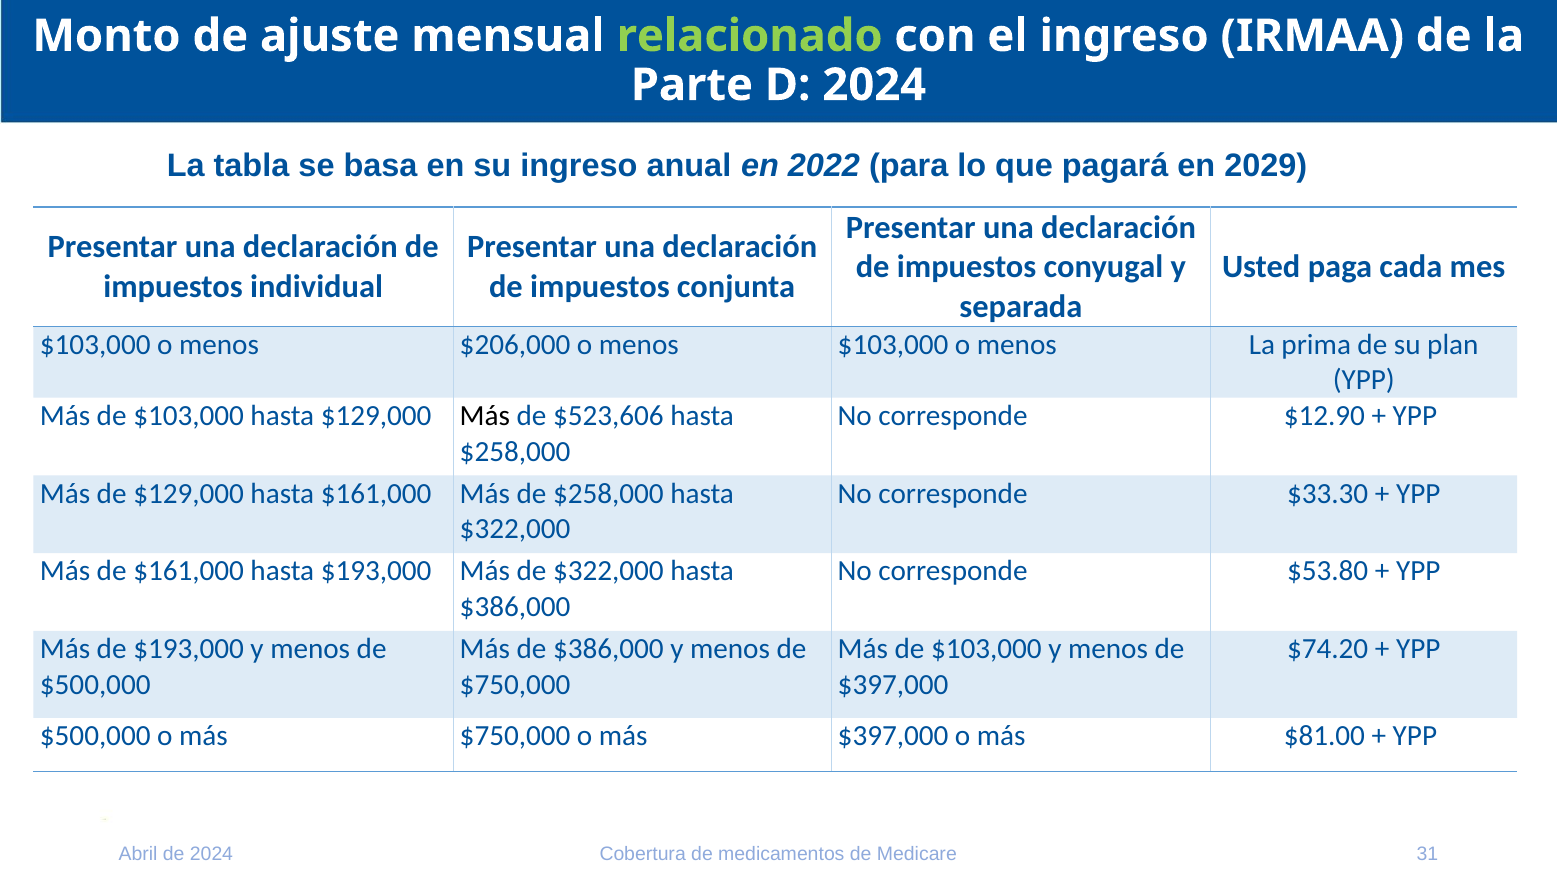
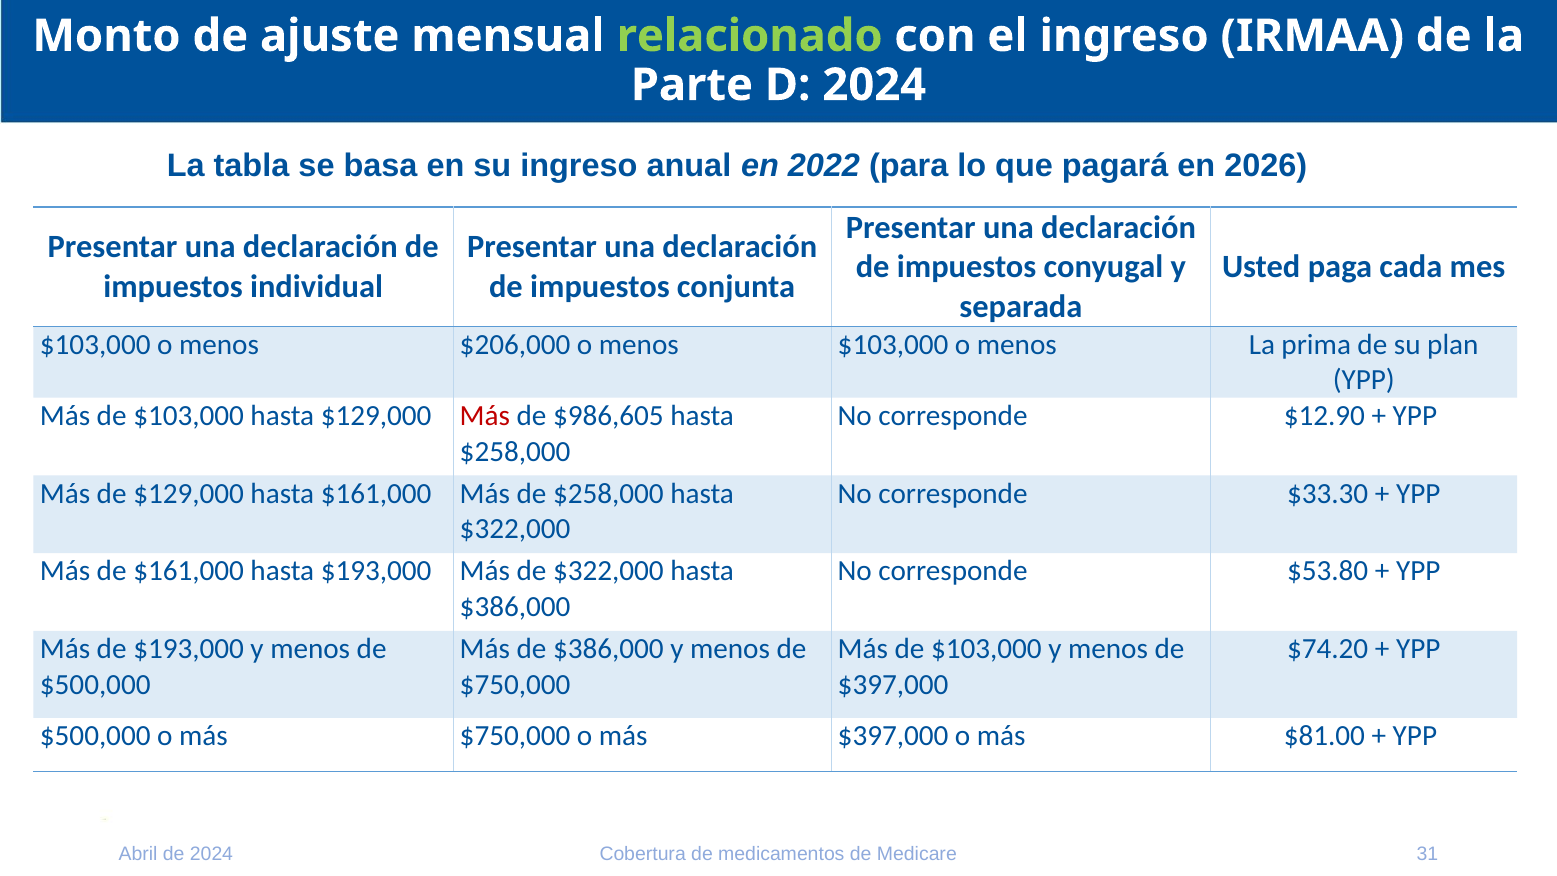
2029: 2029 -> 2026 (1266, 166)
Más colour: black -> red (485, 416)
$523,606: $523,606 -> $986,605 (608, 416)
